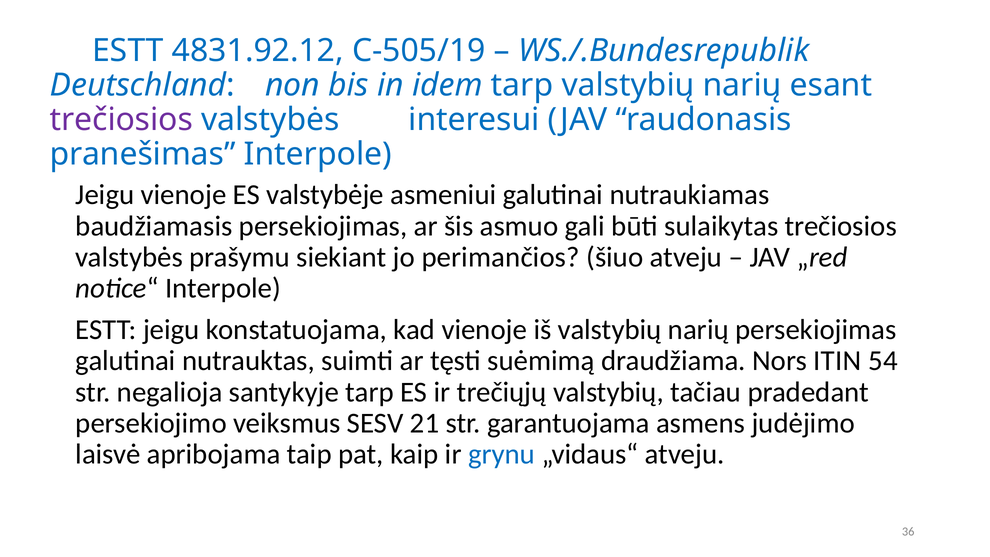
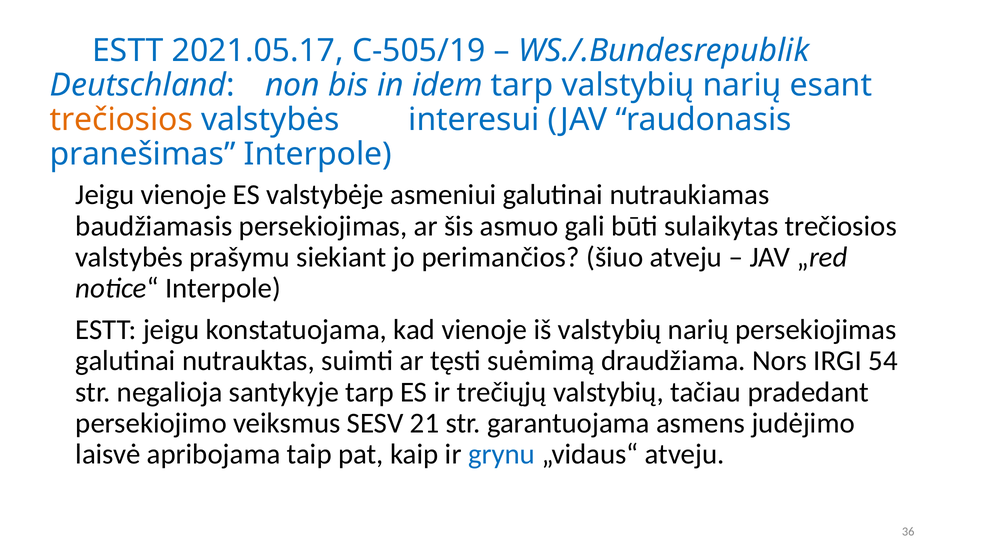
4831.92.12: 4831.92.12 -> 2021.05.17 (258, 51)
trečiosios colour: purple -> orange (121, 120)
ITIN: ITIN -> IRGI (838, 361)
